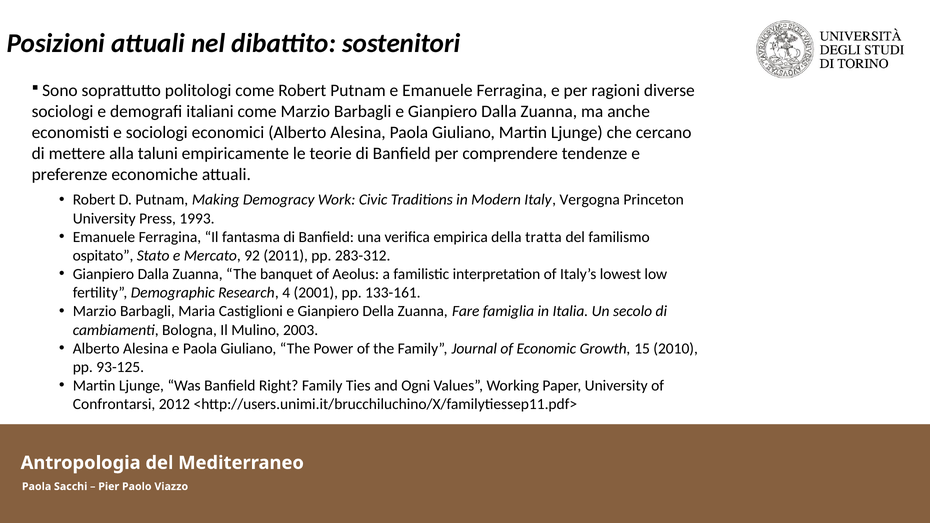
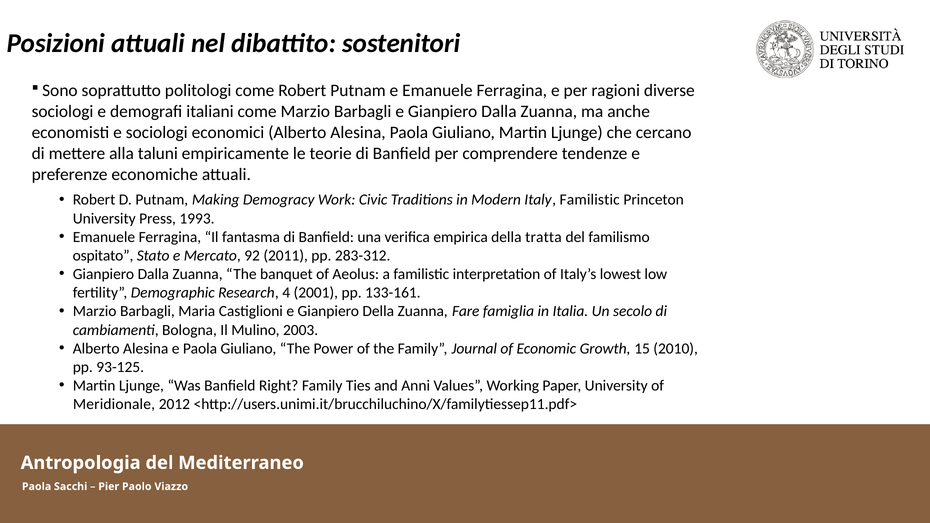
Italy Vergogna: Vergogna -> Familistic (590, 200)
Ogni: Ogni -> Anni (416, 386)
Confrontarsi: Confrontarsi -> Meridionale (114, 404)
